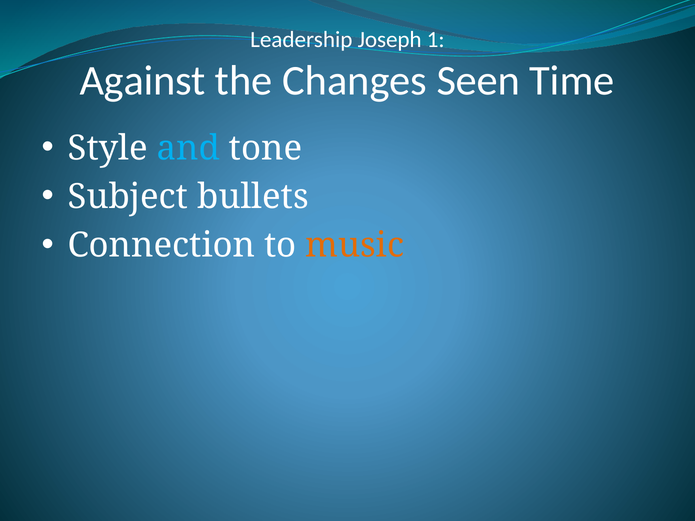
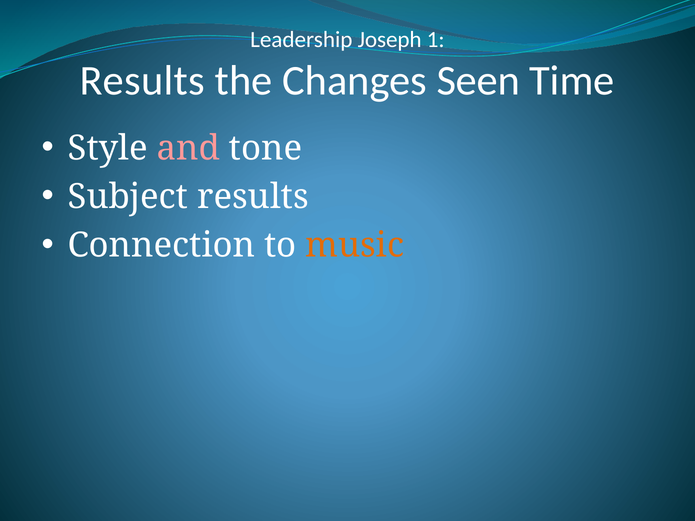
Against: Against -> Results (142, 81)
and colour: light blue -> pink (188, 148)
Subject bullets: bullets -> results (253, 197)
